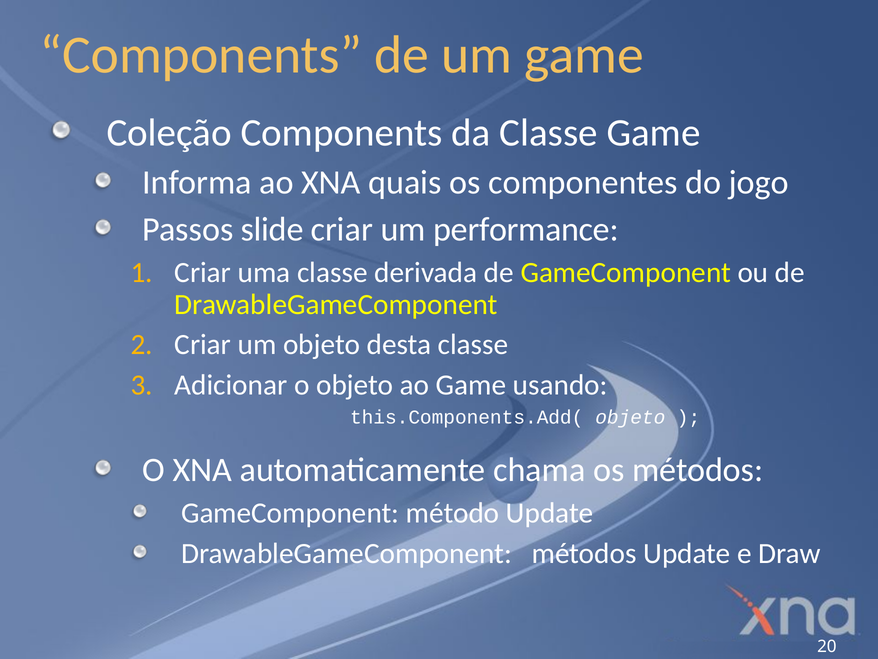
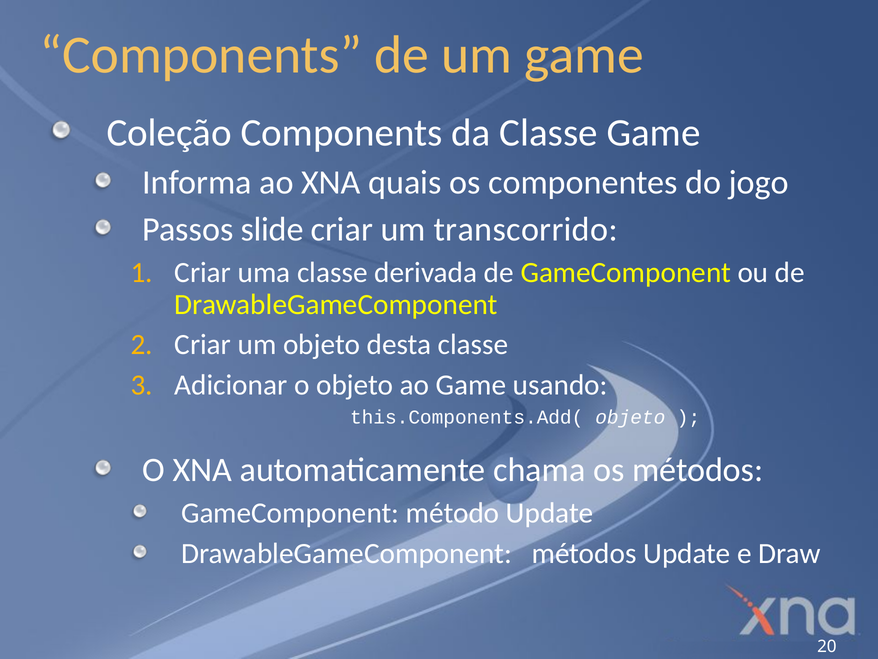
performance: performance -> transcorrido (526, 229)
